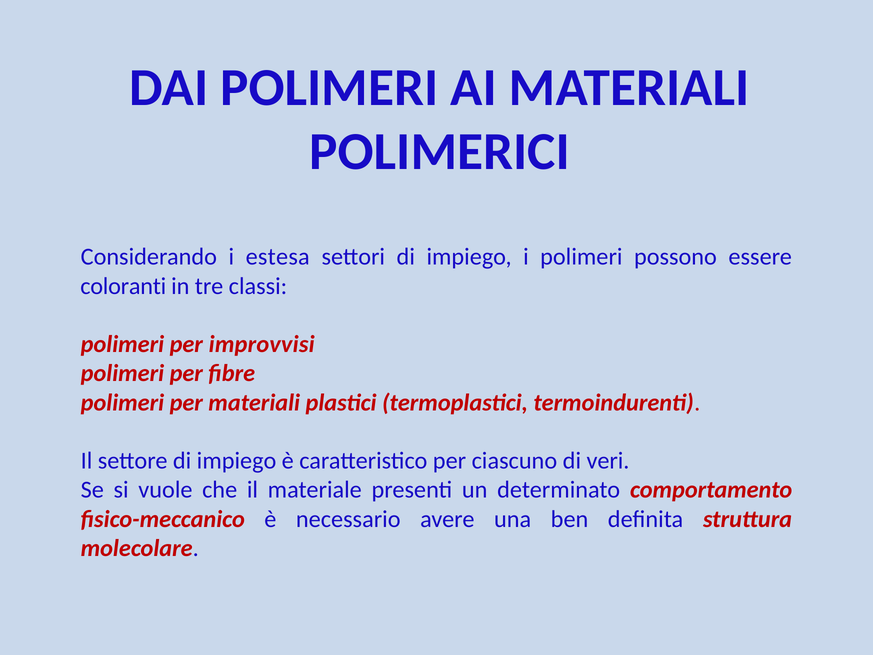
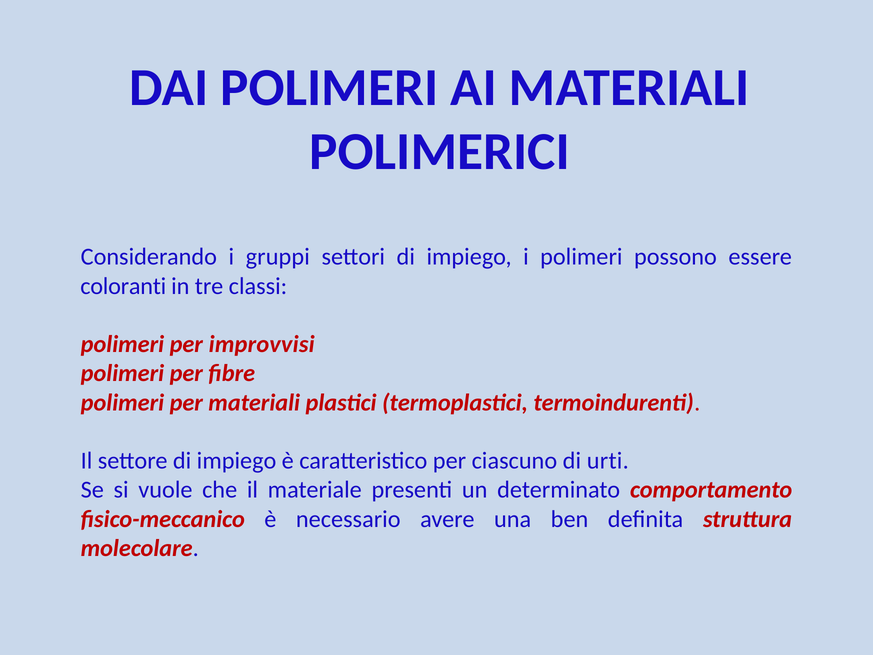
estesa: estesa -> gruppi (278, 257)
veri: veri -> urti (608, 461)
